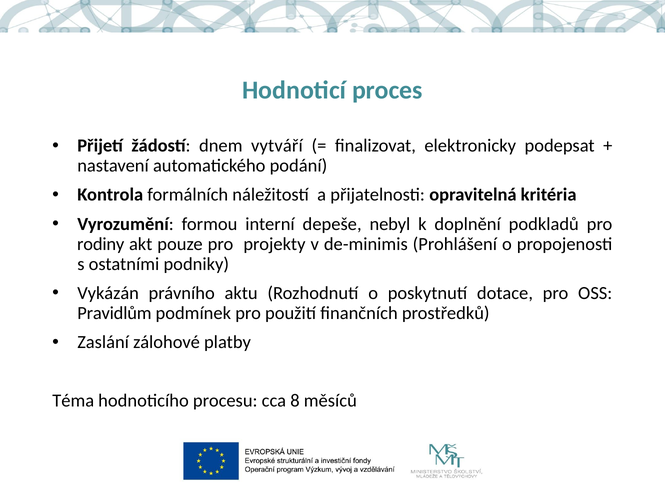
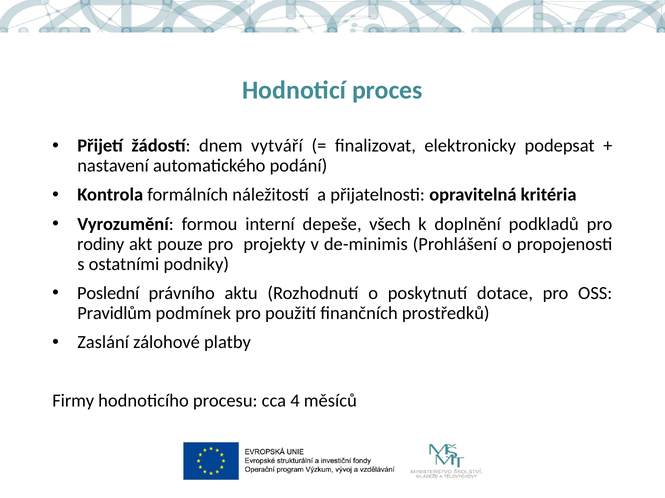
nebyl: nebyl -> všech (390, 224)
Vykázán: Vykázán -> Poslední (108, 294)
Téma: Téma -> Firmy (73, 401)
8: 8 -> 4 (295, 401)
